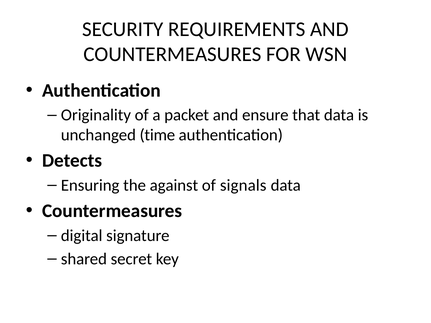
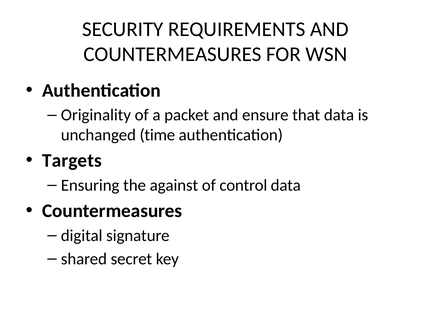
Detects: Detects -> Targets (72, 161)
signals: signals -> control (243, 185)
